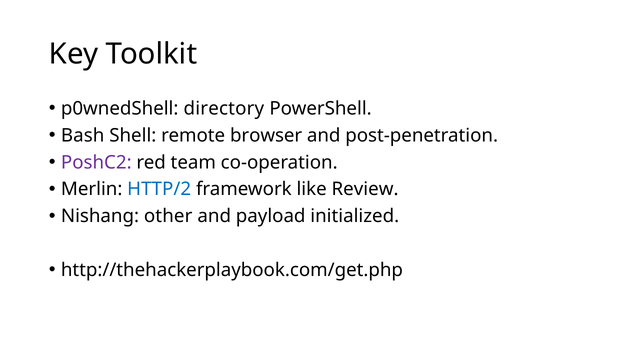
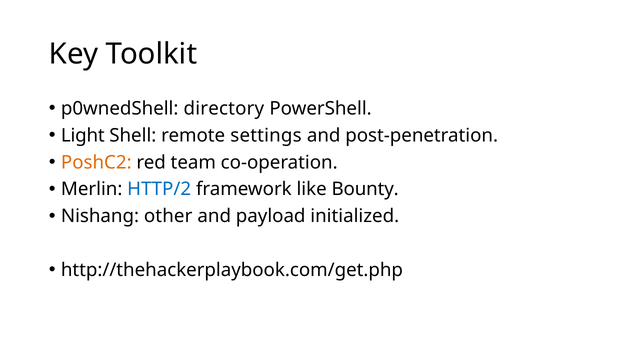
Bash: Bash -> Light (83, 135)
browser: browser -> settings (266, 135)
PoshC2 colour: purple -> orange (96, 162)
Review: Review -> Bounty (365, 189)
